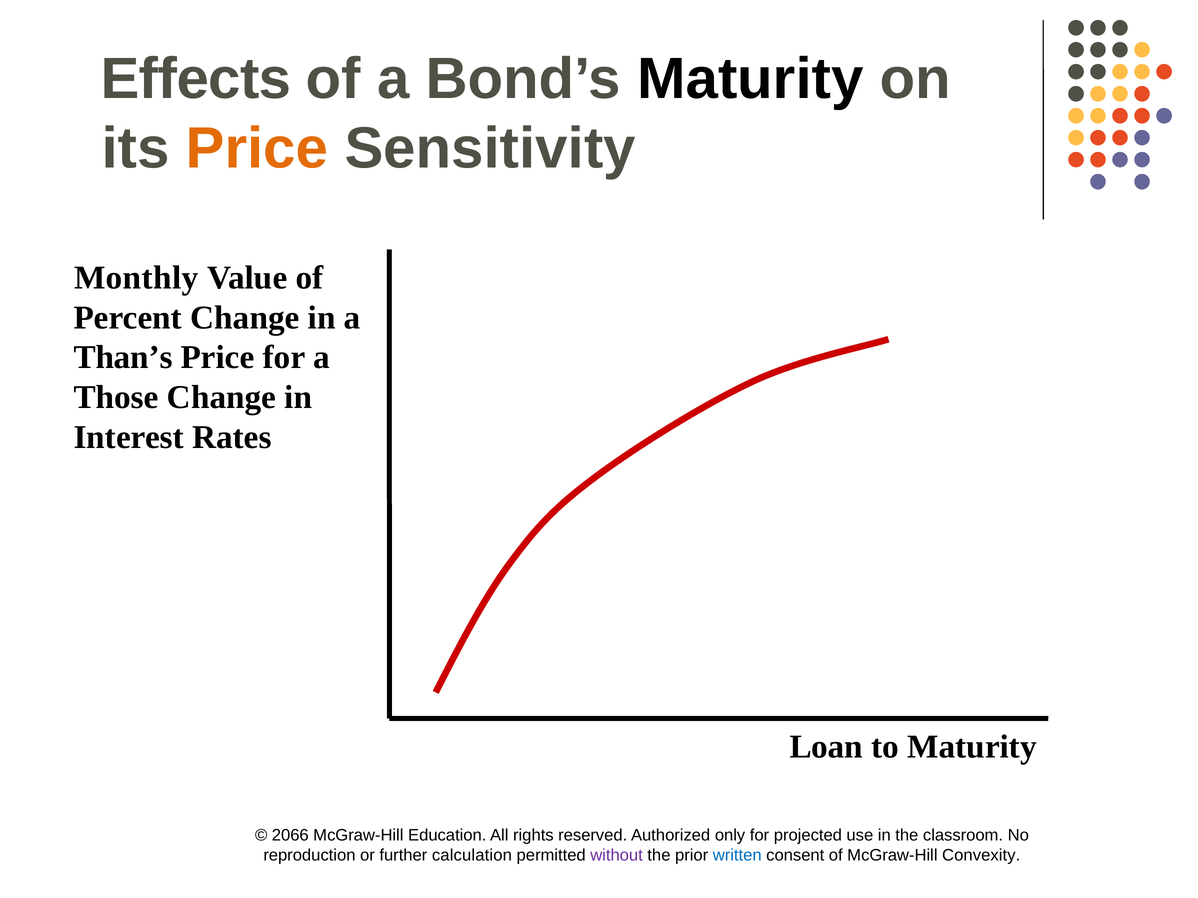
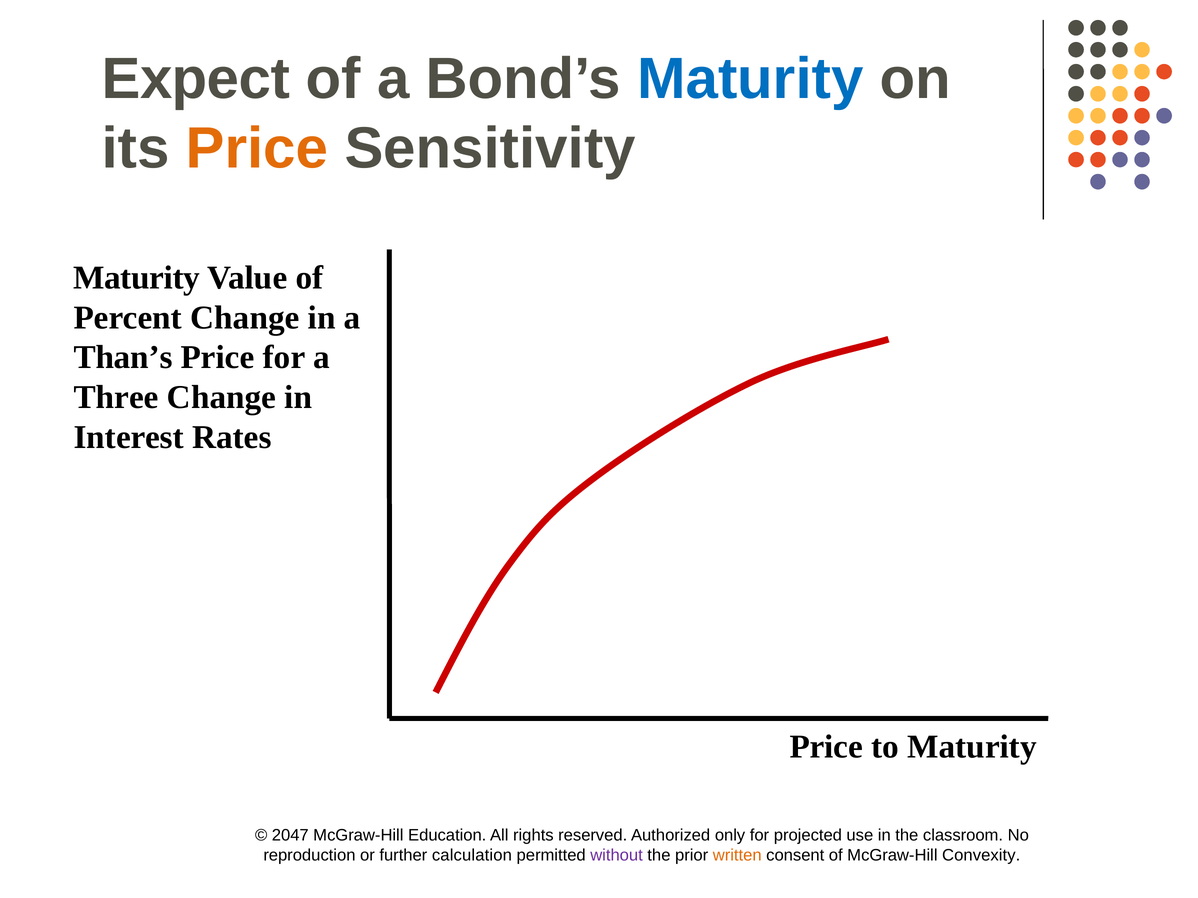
Effects: Effects -> Expect (196, 79)
Maturity colour: black -> blue (750, 79)
Monthly: Monthly -> Maturity (137, 278)
Those: Those -> Three (116, 398)
Loan: Loan -> Price (826, 747)
2066: 2066 -> 2047 (290, 836)
written colour: blue -> orange (737, 856)
